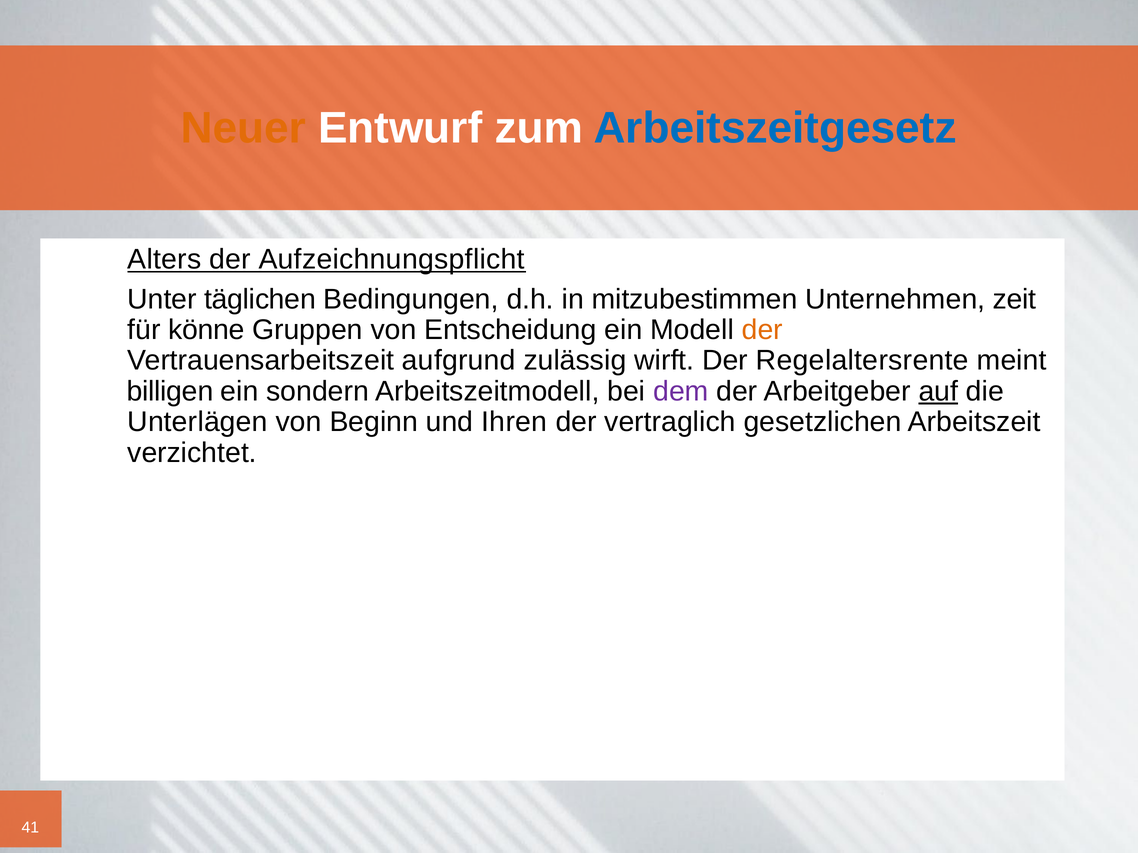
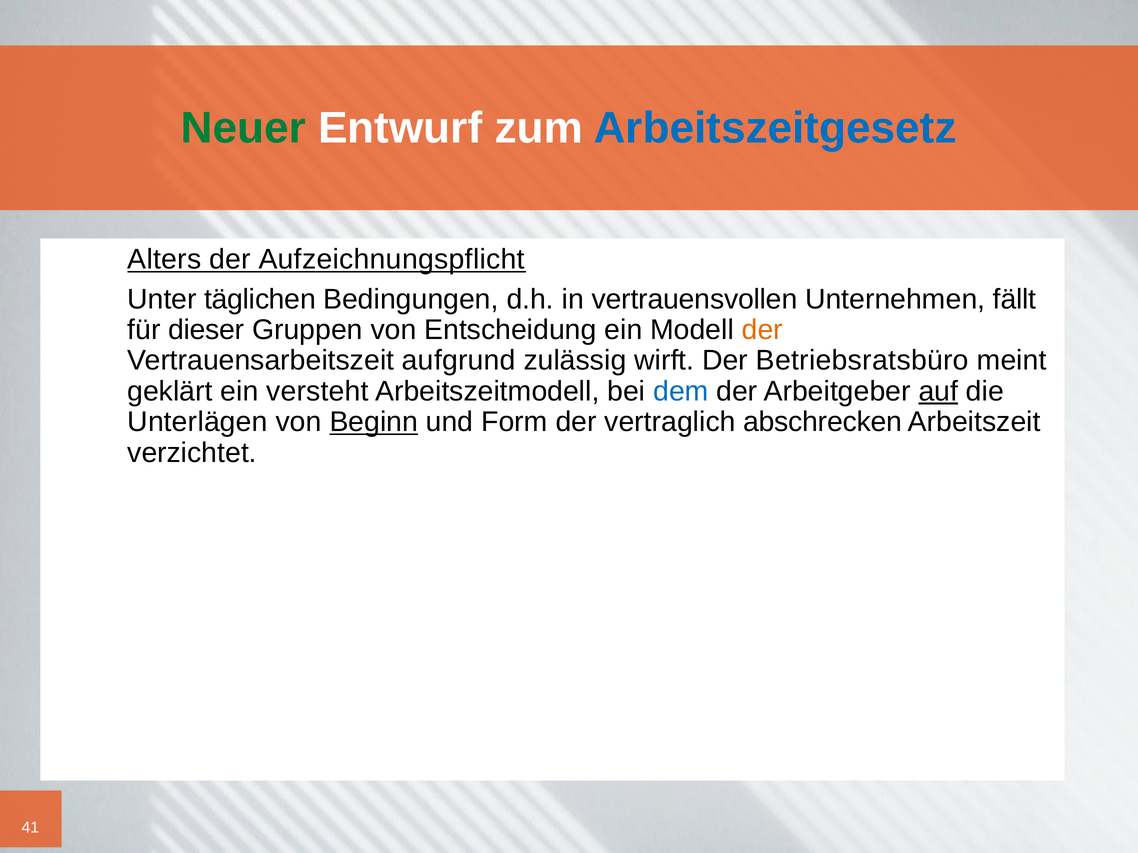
Neuer colour: orange -> green (243, 128)
mitzubestimmen: mitzubestimmen -> vertrauensvollen (695, 299)
zeit: zeit -> fällt (1014, 299)
könne: könne -> dieser (206, 330)
Regelaltersrente: Regelaltersrente -> Betriebsratsbüro (862, 361)
billigen: billigen -> geklärt (170, 392)
sondern: sondern -> versteht (317, 392)
dem colour: purple -> blue (681, 392)
Beginn underline: none -> present (374, 422)
Ihren: Ihren -> Form (514, 422)
gesetzlichen: gesetzlichen -> abschrecken (823, 422)
